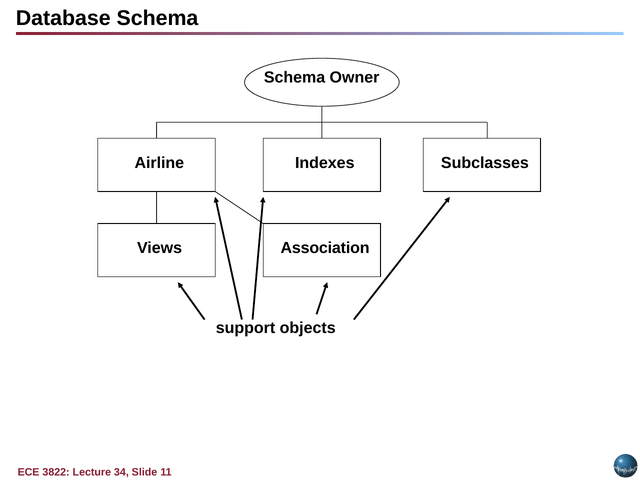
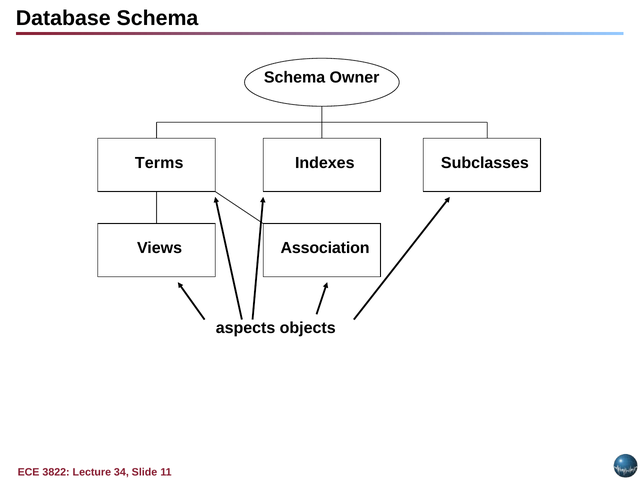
Airline: Airline -> Terms (159, 163)
support: support -> aspects (246, 328)
